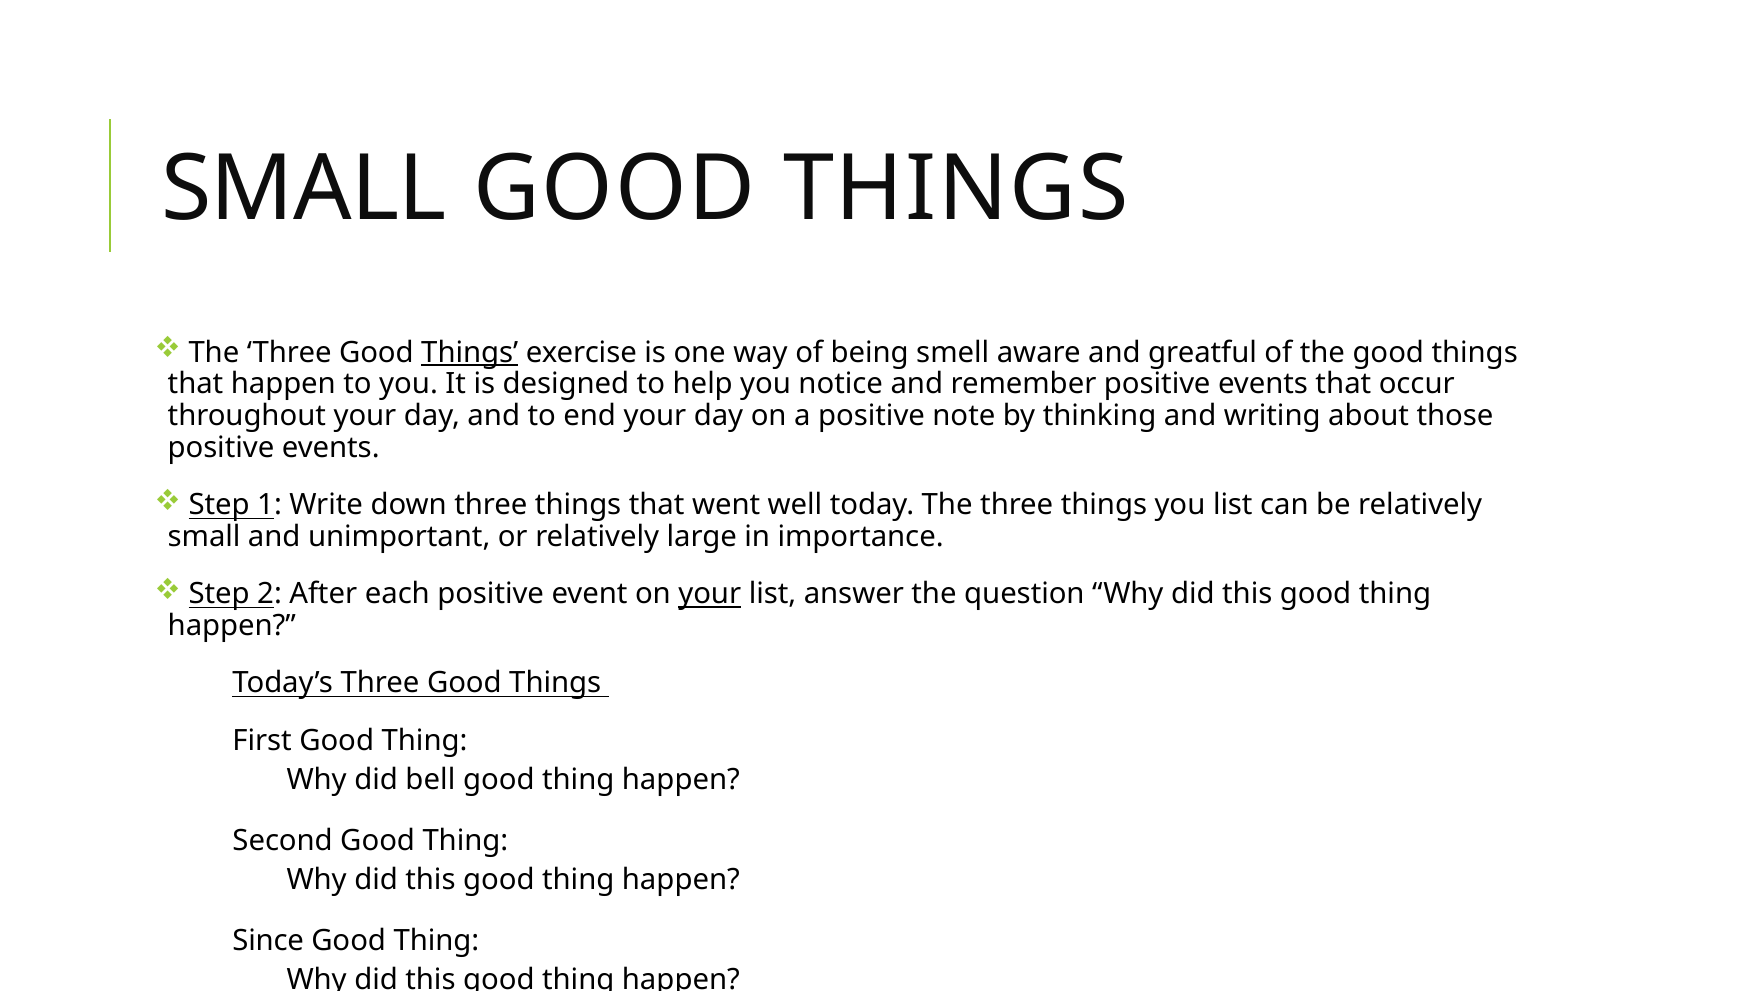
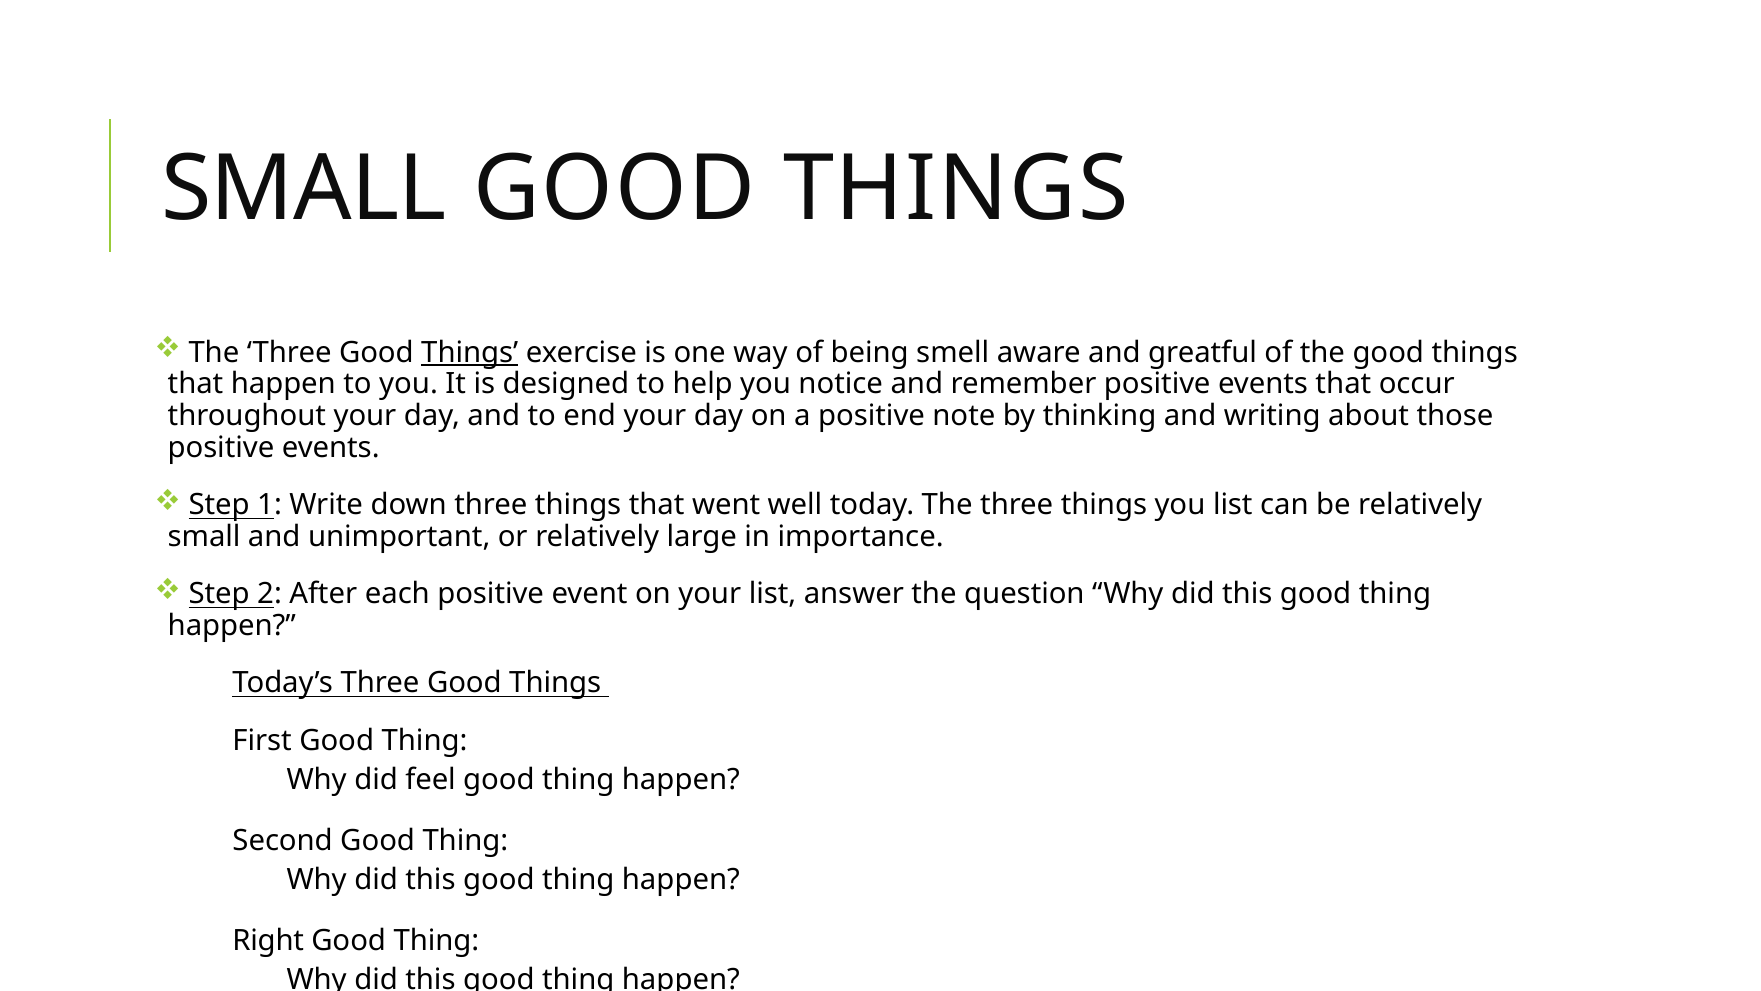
your underline: present -> none (710, 594)
bell: bell -> feel (431, 779)
Since: Since -> Right (268, 940)
